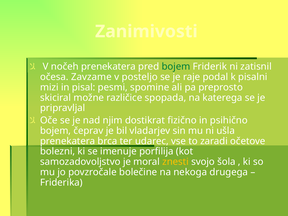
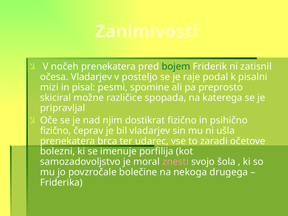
očesa Zavzame: Zavzame -> Vladarjev (91, 77)
bojem: bojem -> fizično (56, 131)
znesti colour: yellow -> pink (176, 162)
